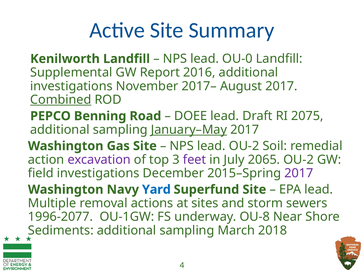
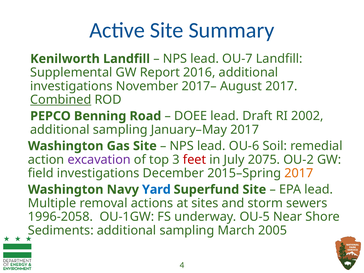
OU-0: OU-0 -> OU-7 (237, 59)
2075: 2075 -> 2002 (307, 116)
January–May underline: present -> none (189, 130)
lead OU-2: OU-2 -> OU-6 (244, 146)
feet colour: purple -> red (195, 160)
2065: 2065 -> 2075 (264, 160)
2017 colour: purple -> orange (299, 173)
1996-2077: 1996-2077 -> 1996-2058 (60, 217)
OU-8: OU-8 -> OU-5 (255, 217)
2018: 2018 -> 2005 (273, 230)
